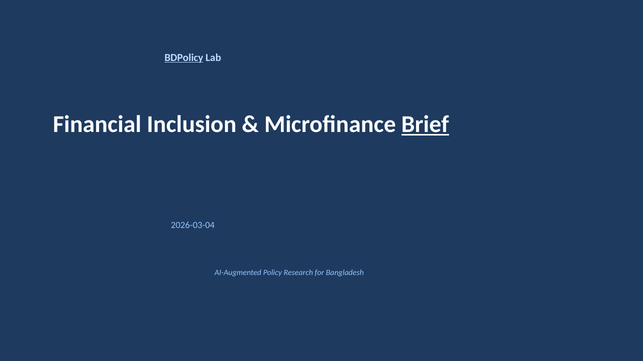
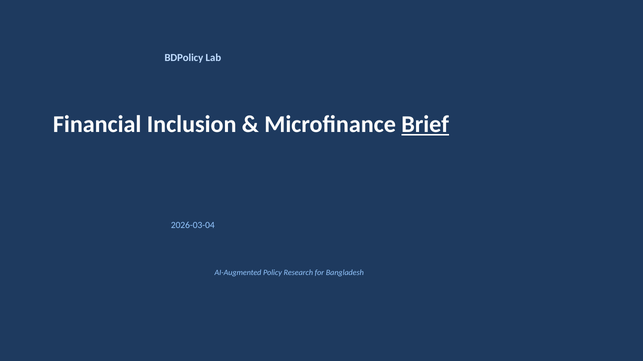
BDPolicy underline: present -> none (184, 58)
